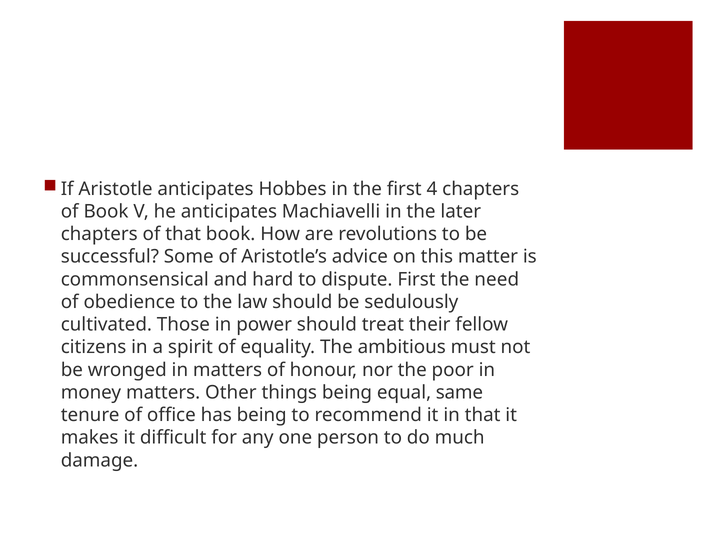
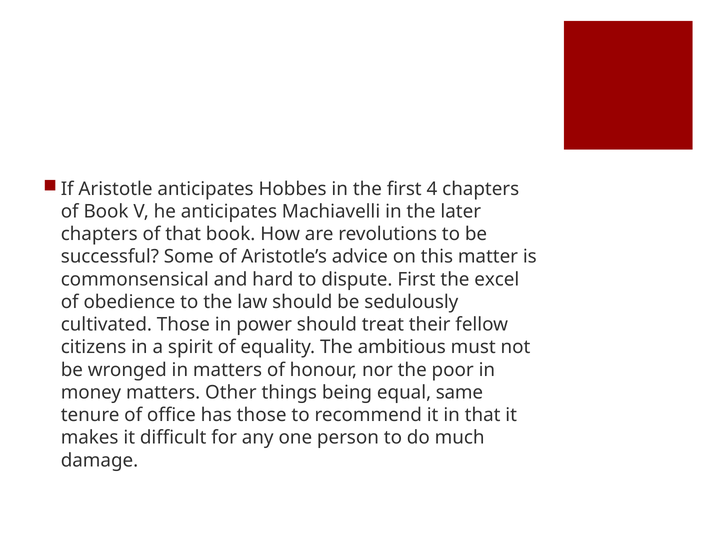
need: need -> excel (497, 280)
has being: being -> those (262, 415)
